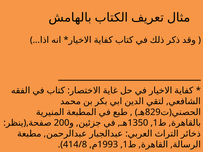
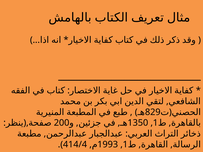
414/8: 414/8 -> 414/4 (75, 145)
